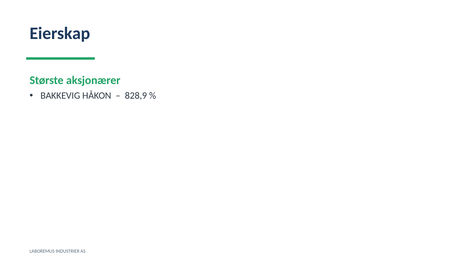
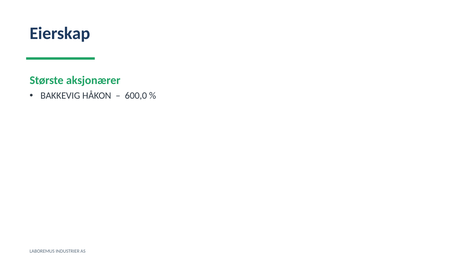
828,9: 828,9 -> 600,0 (136, 96)
